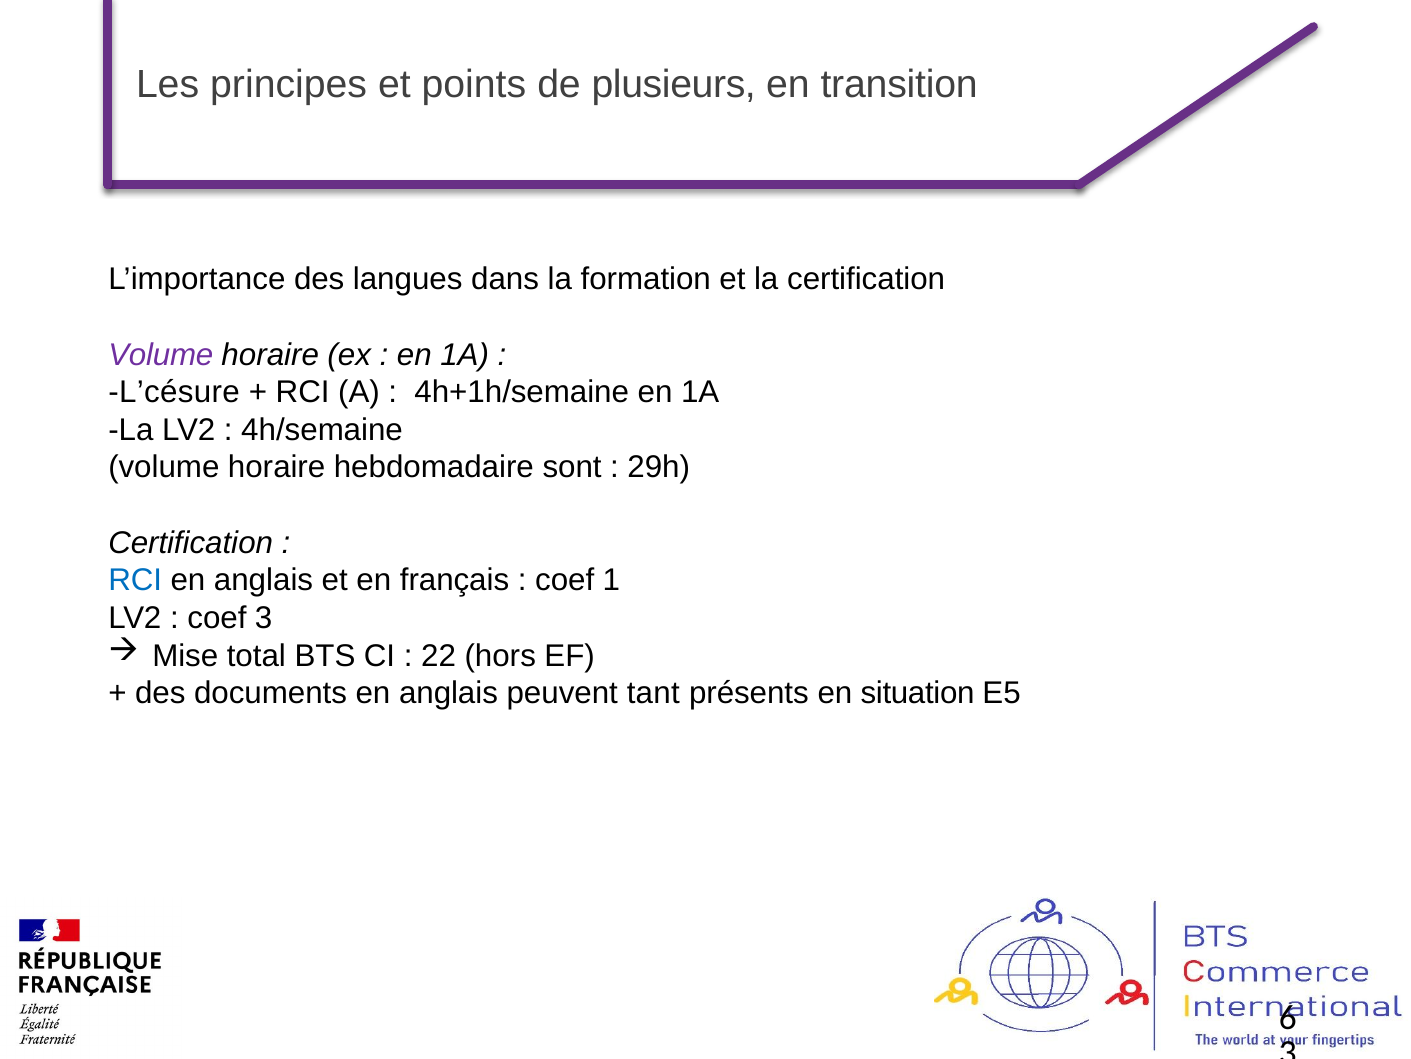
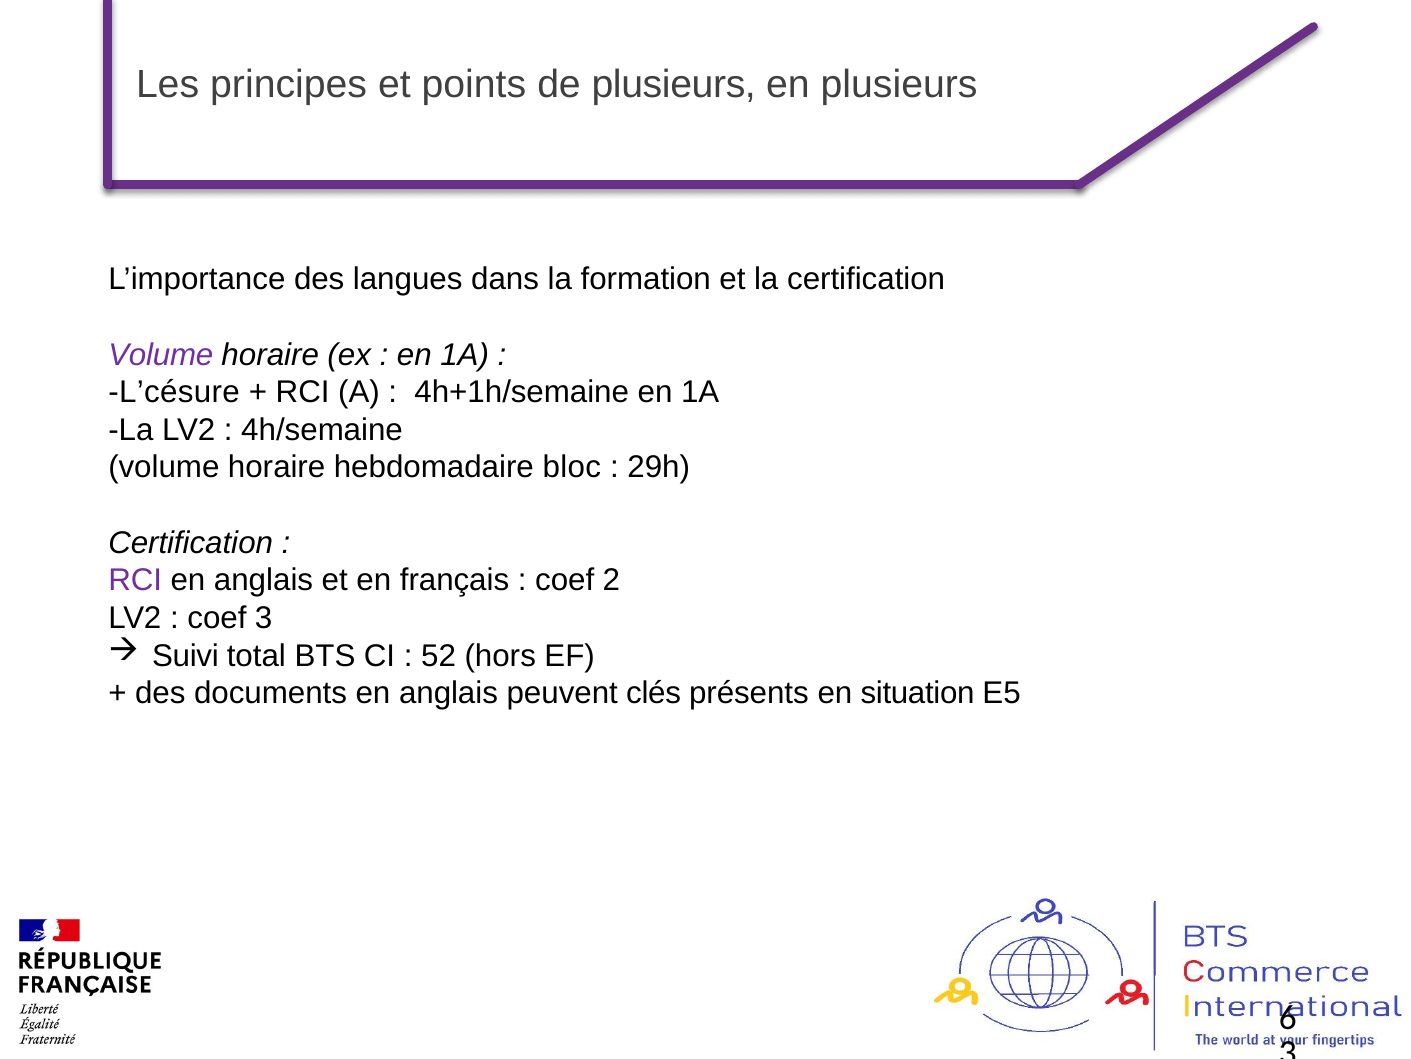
en transition: transition -> plusieurs (899, 85)
sont: sont -> bloc (572, 467)
RCI colour: blue -> purple (135, 580)
1: 1 -> 2 (611, 580)
Mise: Mise -> Suivi (185, 655)
22: 22 -> 52 (439, 655)
tant: tant -> clés (654, 693)
